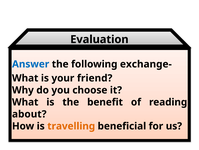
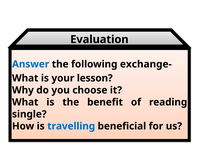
friend: friend -> lesson (95, 78)
about: about -> single (29, 114)
travelling colour: orange -> blue (71, 126)
